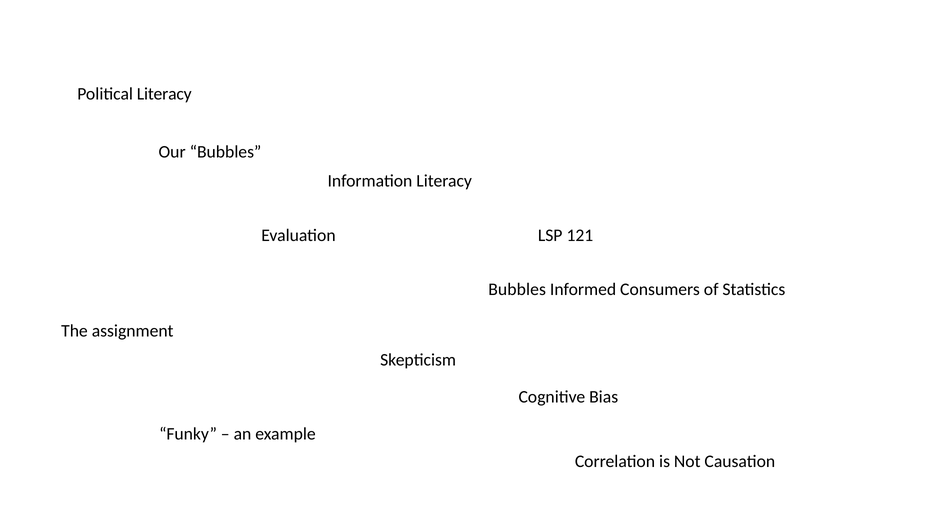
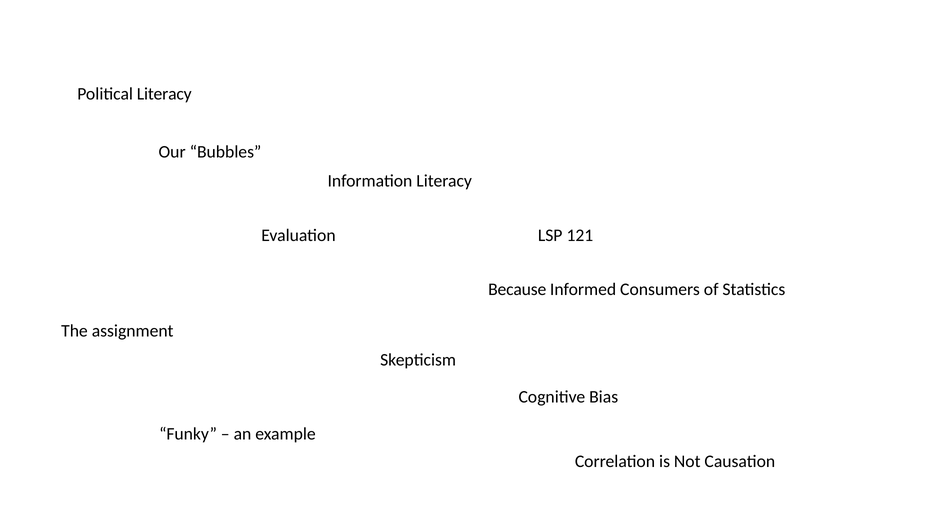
Bubbles: Bubbles -> Because (517, 290)
